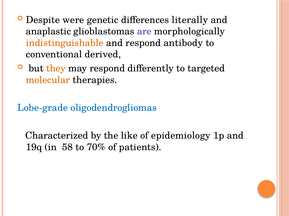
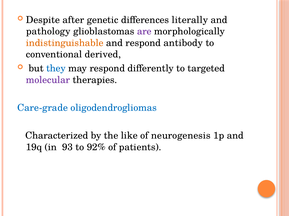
were: were -> after (73, 20)
anaplastic: anaplastic -> pathology (48, 31)
they colour: orange -> blue (56, 69)
molecular colour: orange -> purple (48, 80)
Lobe-grade: Lobe-grade -> Care-grade (43, 108)
epidemiology: epidemiology -> neurogenesis (181, 136)
58: 58 -> 93 (68, 148)
70%: 70% -> 92% (96, 148)
